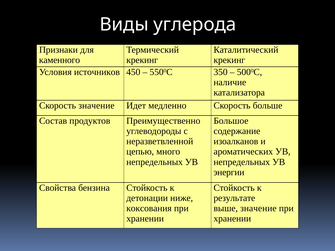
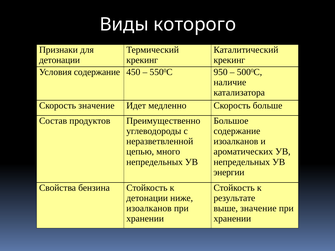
углерода: углерода -> которого (195, 25)
каменного: каменного -> детонации (60, 60)
Условия источников: источников -> содержание (97, 72)
350: 350 -> 950 (221, 72)
коксования: коксования -> изоалканов (149, 209)
